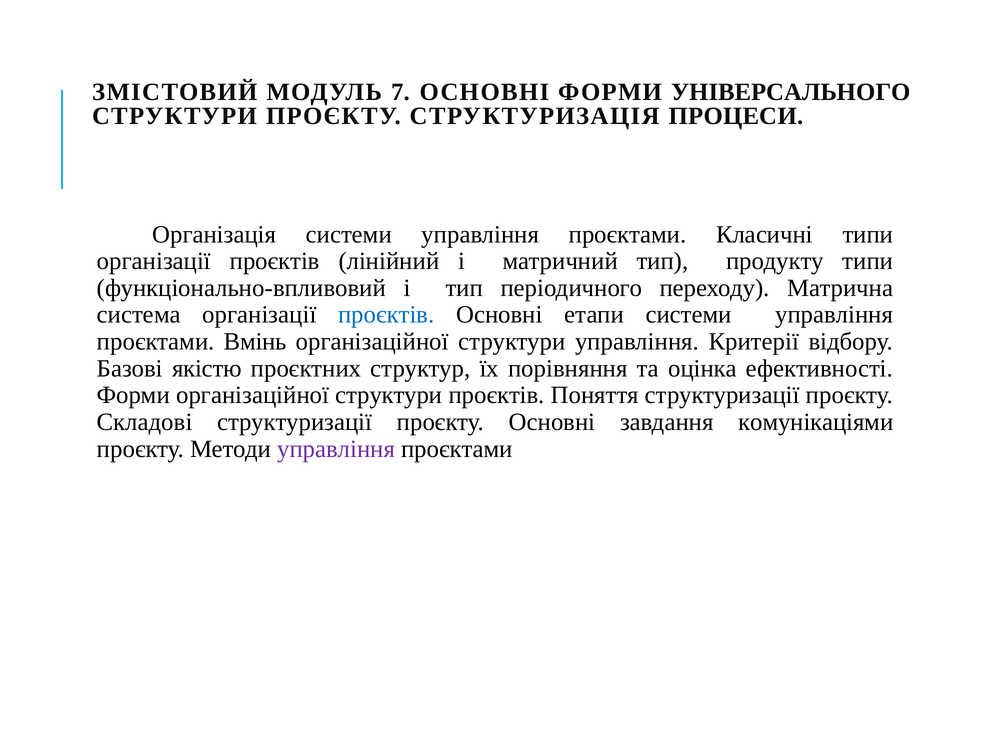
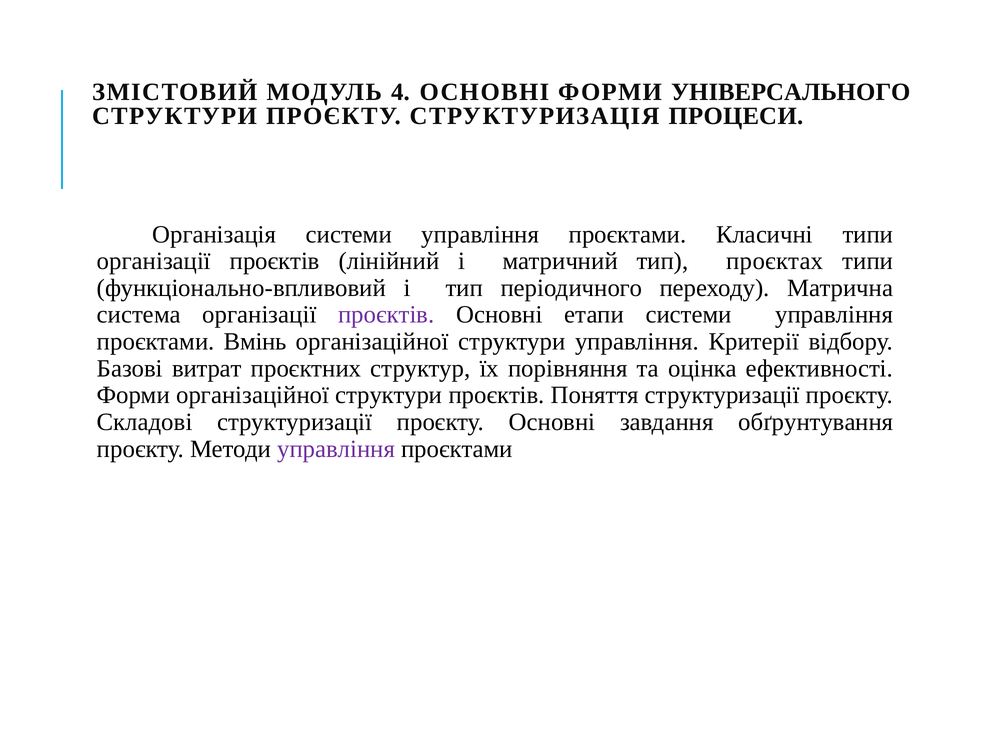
7: 7 -> 4 (401, 92)
продукту: продукту -> проєктах (775, 261)
проєктів colour: blue -> purple (386, 315)
якістю: якістю -> витрат (207, 368)
комунікаціями: комунікаціями -> обґрунтування (816, 422)
